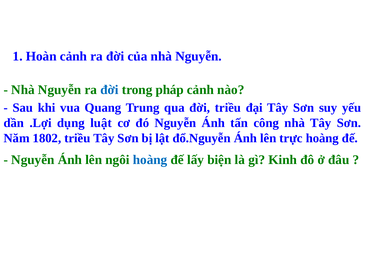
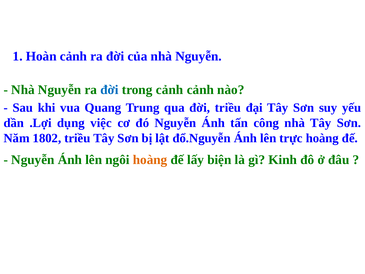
trong pháp: pháp -> cảnh (170, 90)
luật: luật -> việc (101, 123)
hoàng colour: blue -> orange (150, 160)
